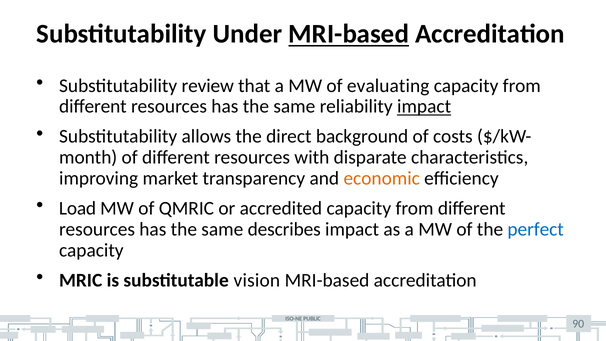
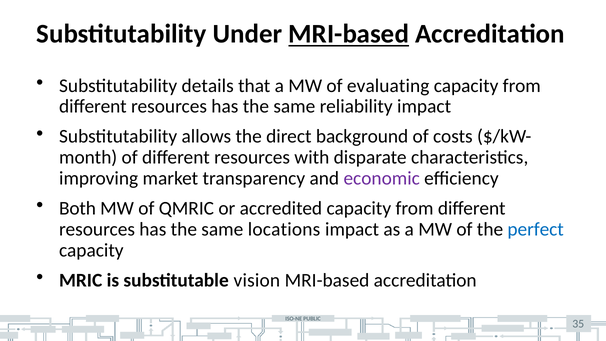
review: review -> details (208, 86)
impact underline: present -> none (424, 107)
economic colour: orange -> purple (382, 178)
Load: Load -> Both (78, 208)
describes: describes -> locations (284, 229)
90: 90 -> 35 (578, 324)
